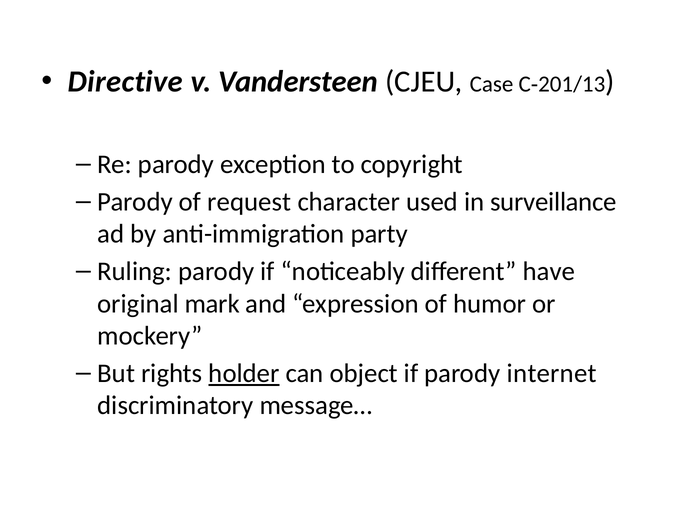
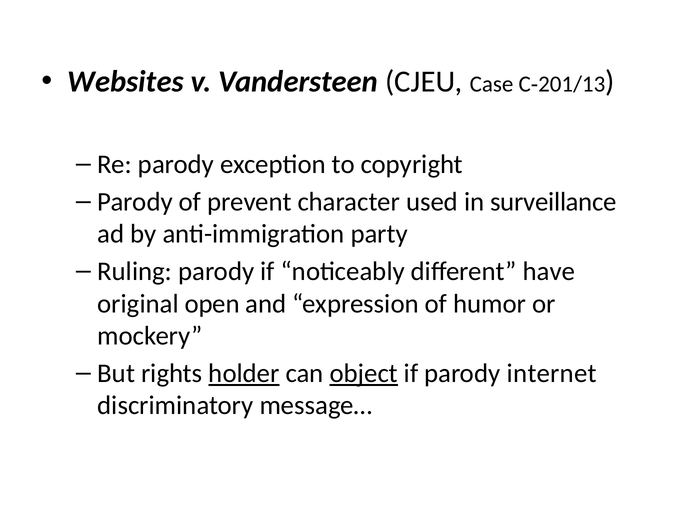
Directive: Directive -> Websites (126, 82)
request: request -> prevent (249, 202)
mark: mark -> open (212, 303)
object underline: none -> present (364, 373)
